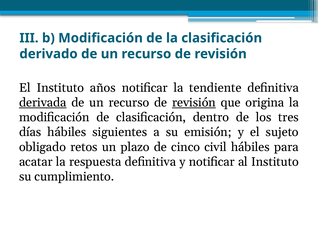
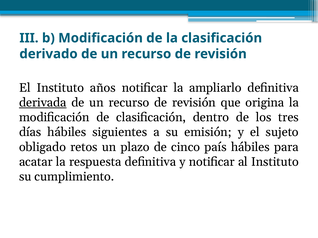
tendiente: tendiente -> ampliarlo (215, 88)
revisión underline: present -> none (194, 103)
civil: civil -> país (215, 147)
